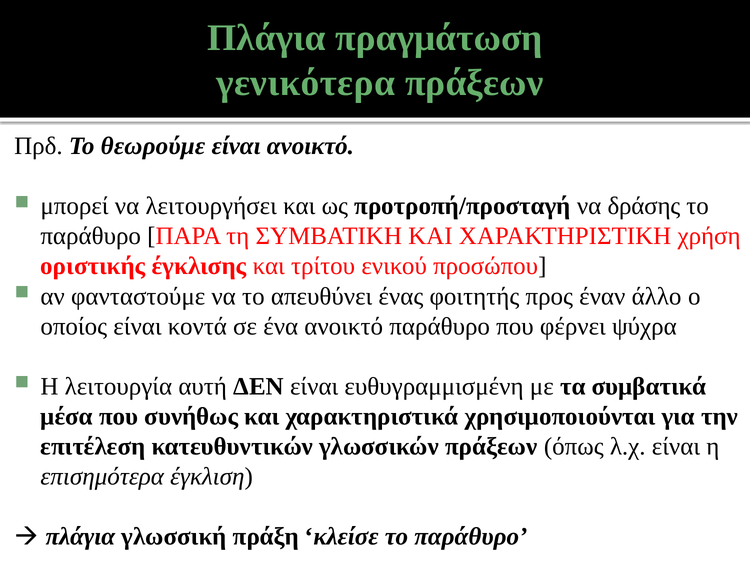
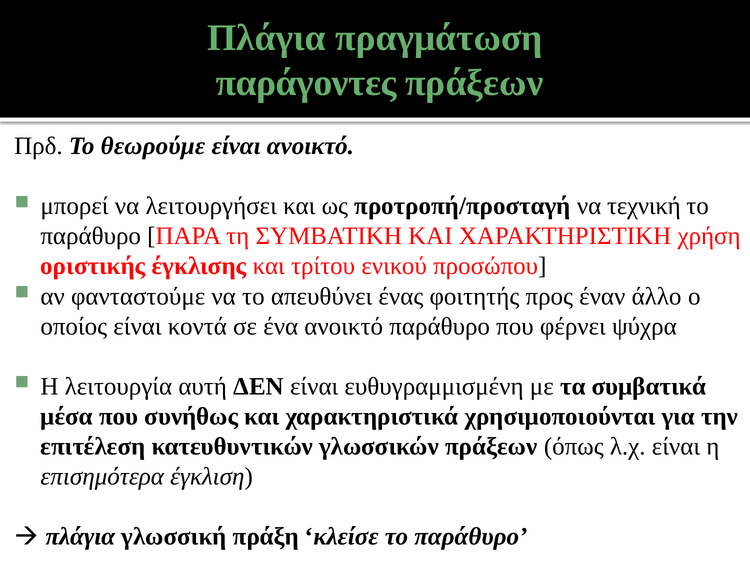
γενικότερα: γενικότερα -> παράγοντες (306, 83)
δράσης: δράσης -> τεχνική (644, 206)
